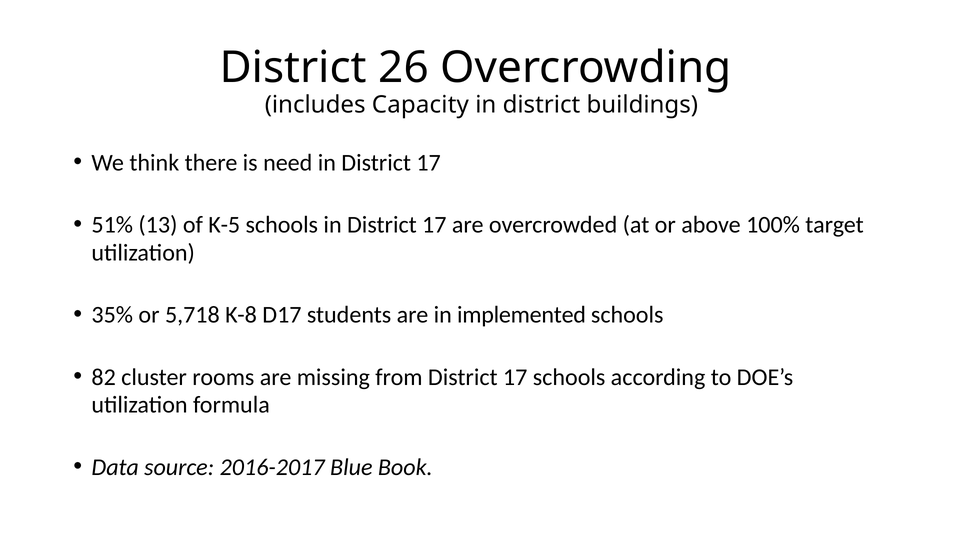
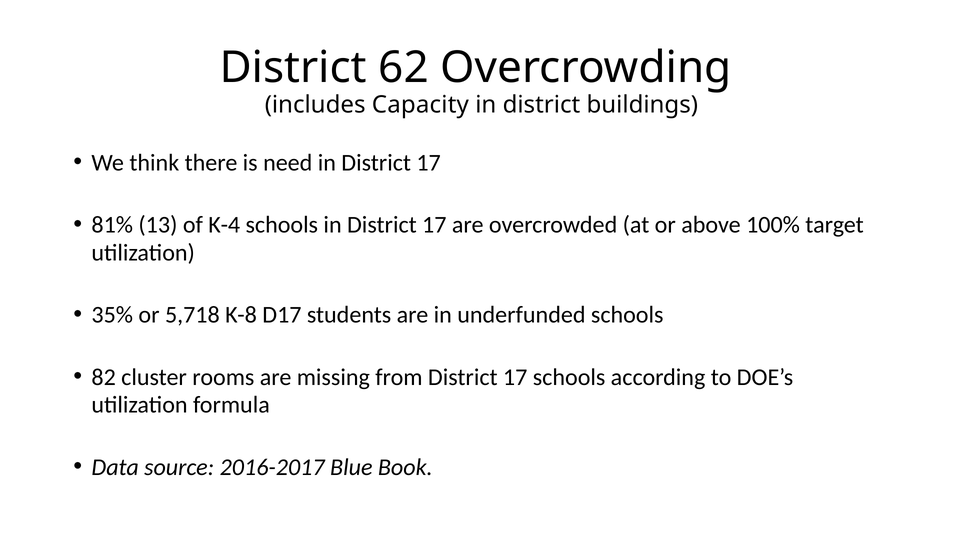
26: 26 -> 62 (404, 68)
51%: 51% -> 81% (112, 225)
K-5: K-5 -> K-4 (224, 225)
implemented: implemented -> underfunded (521, 315)
